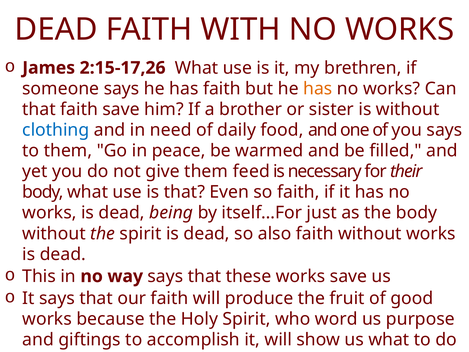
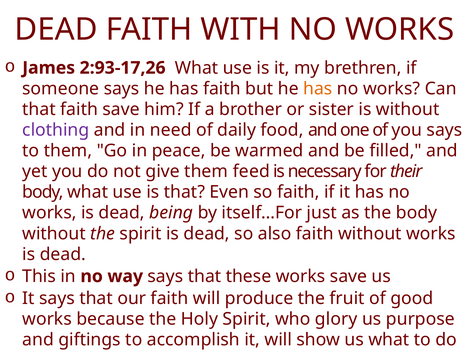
2:15-17,26: 2:15-17,26 -> 2:93-17,26 (123, 68)
clothing colour: blue -> purple (56, 130)
word: word -> glory (336, 319)
